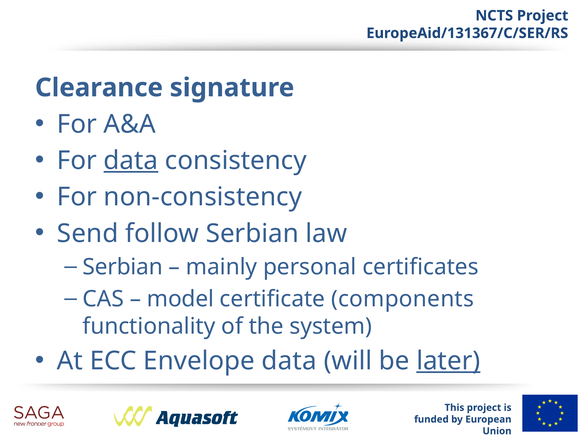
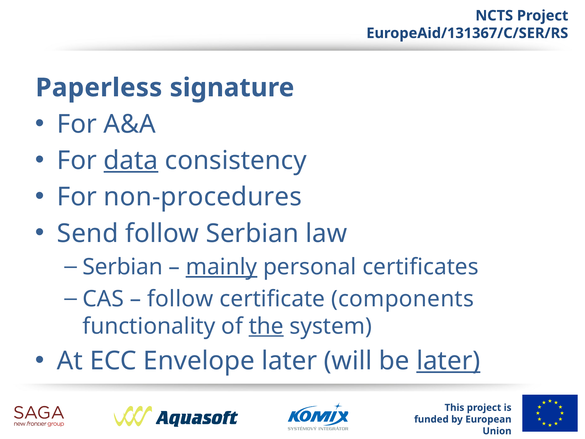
Clearance: Clearance -> Paperless (99, 88)
non-consistency: non-consistency -> non-procedures (203, 197)
mainly underline: none -> present (222, 267)
model: model -> follow (180, 299)
the underline: none -> present (266, 326)
Envelope data: data -> later (289, 361)
